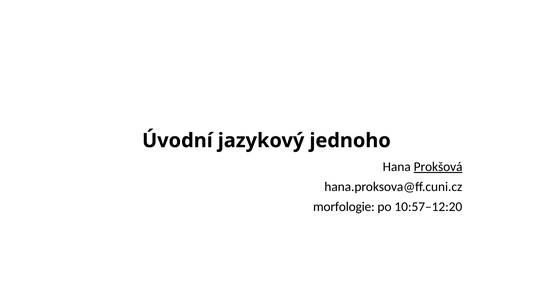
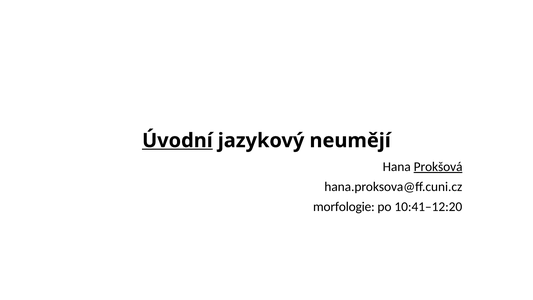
Úvodní underline: none -> present (177, 141)
jednoho: jednoho -> neumějí (350, 141)
10:57–12:20: 10:57–12:20 -> 10:41–12:20 (428, 206)
